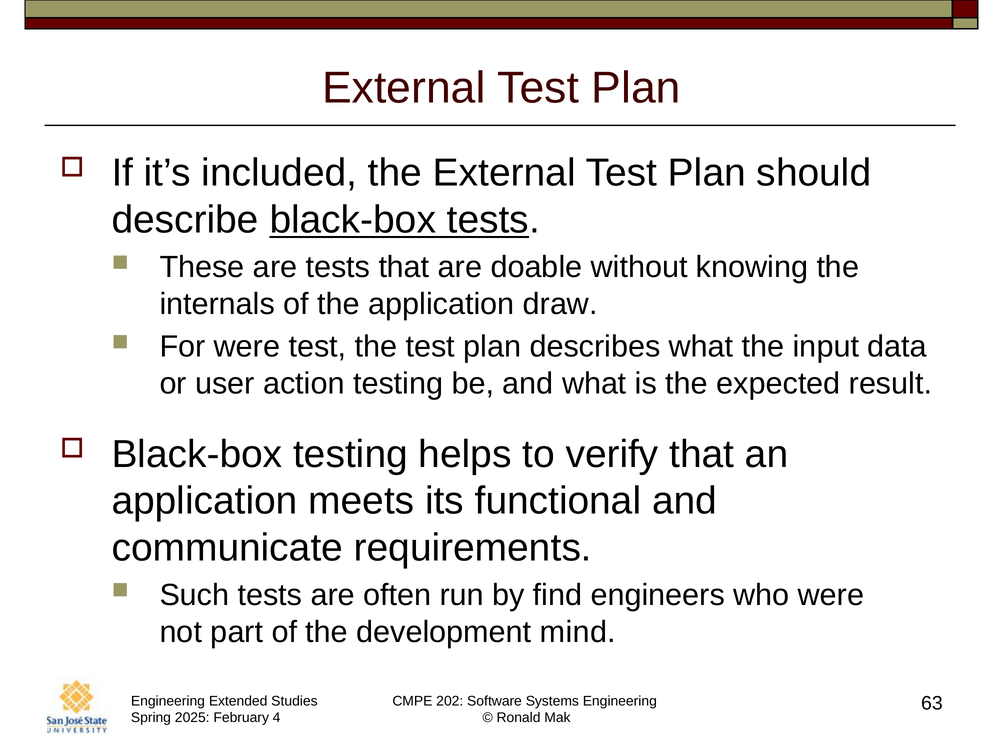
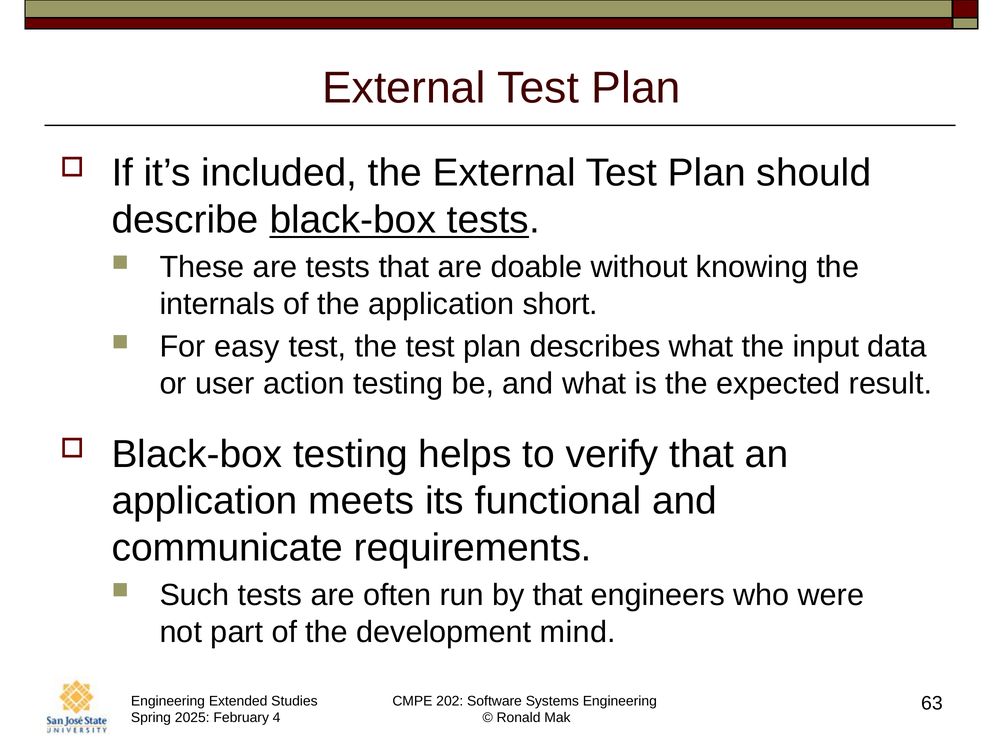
draw: draw -> short (560, 304)
For were: were -> easy (247, 347)
by find: find -> that (558, 595)
